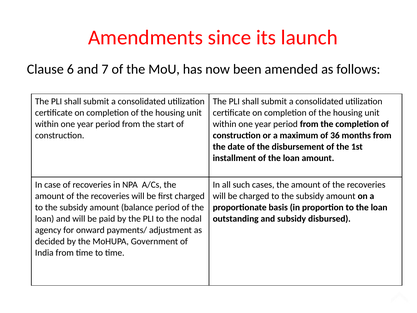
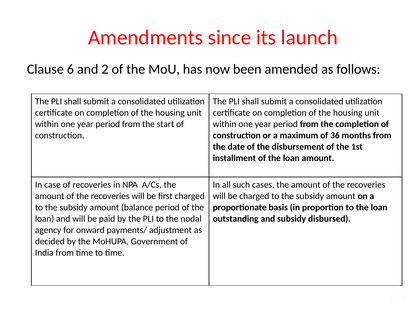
7: 7 -> 2 (105, 69)
